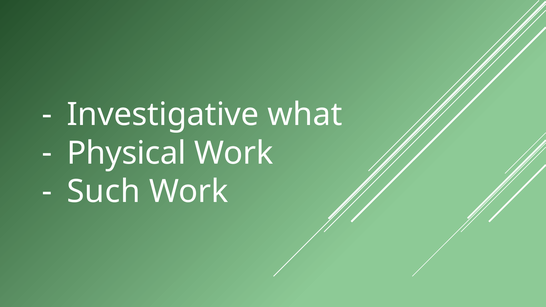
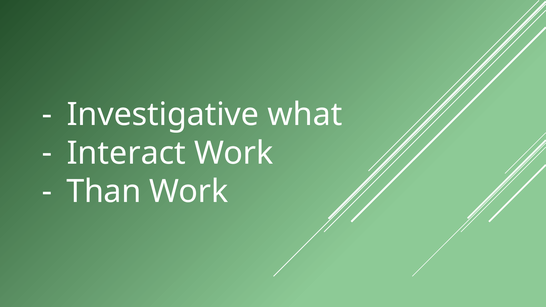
Physical: Physical -> Interact (126, 153)
Such: Such -> Than (104, 192)
